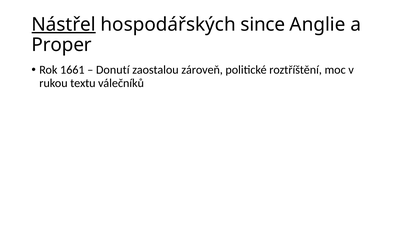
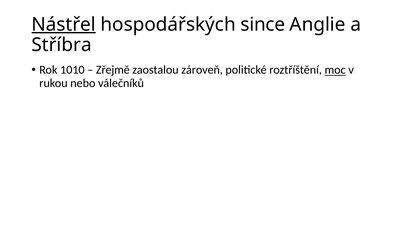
Proper: Proper -> Stříbra (62, 45)
1661: 1661 -> 1010 (72, 70)
Donutí: Donutí -> Zřejmě (113, 70)
moc underline: none -> present (335, 70)
textu: textu -> nebo (83, 83)
